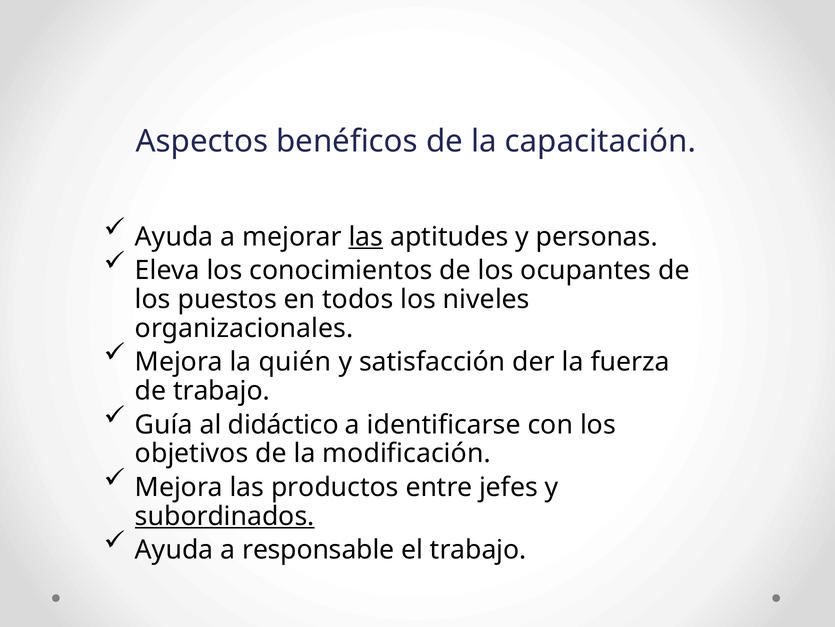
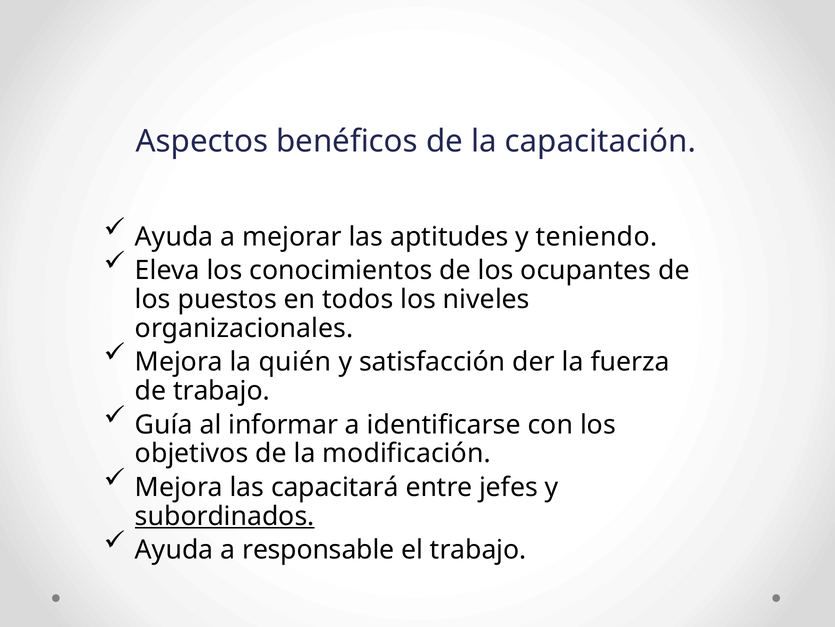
las underline: present -> none (366, 237)
personas: personas -> teniendo (597, 237)
didáctico: didáctico -> informar (283, 424)
productos: productos -> capacitará (335, 487)
